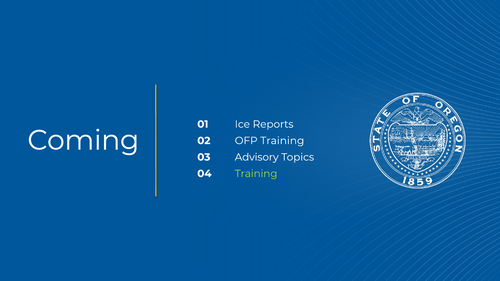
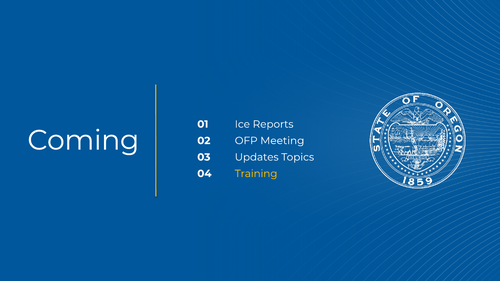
OFP Training: Training -> Meeting (282, 141)
Advisory: Advisory -> Updates (257, 157)
Training colour: light green -> yellow (256, 174)
